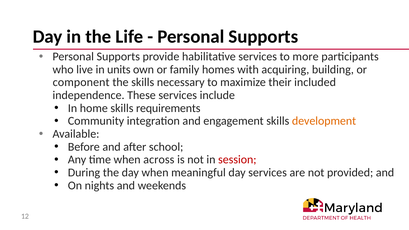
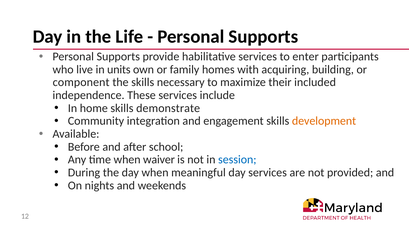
more: more -> enter (306, 57)
requirements: requirements -> demonstrate (168, 108)
across: across -> waiver (159, 160)
session colour: red -> blue (237, 160)
